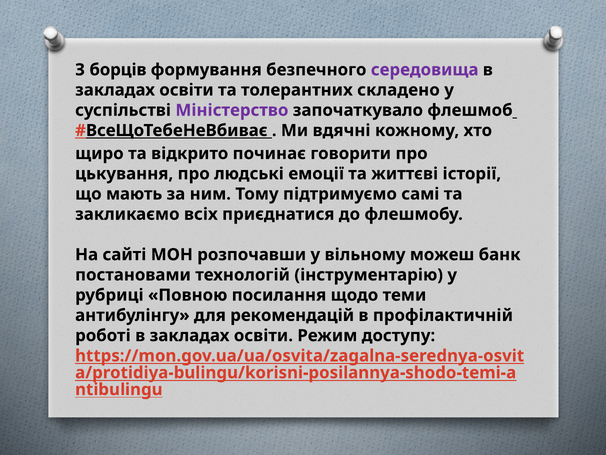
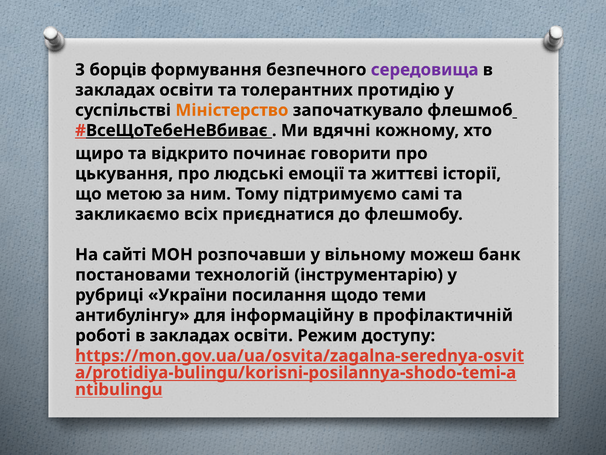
складено: складено -> протидію (398, 90)
Міністерство colour: purple -> orange (232, 110)
мають: мають -> метою (134, 194)
Повною: Повною -> України (188, 295)
рекомендацій: рекомендацій -> інформаційну (292, 315)
